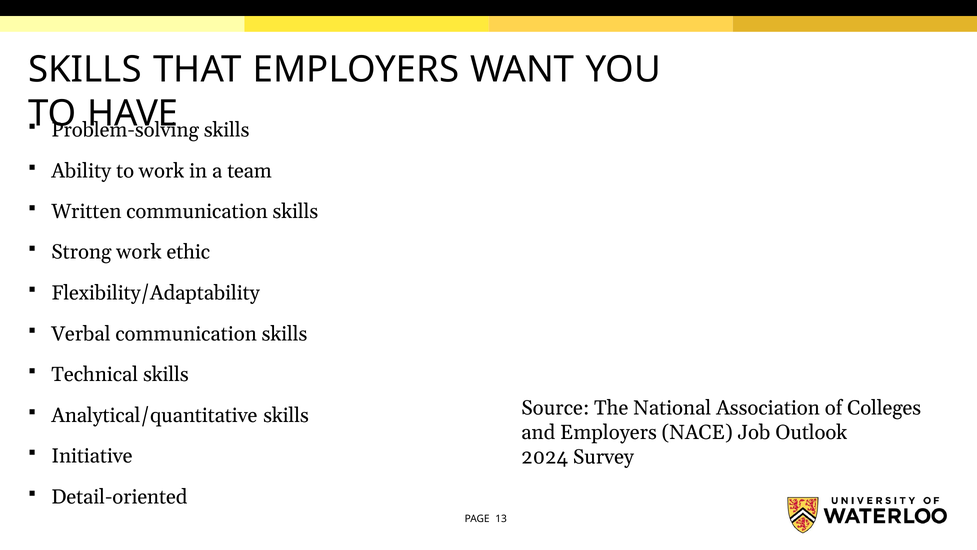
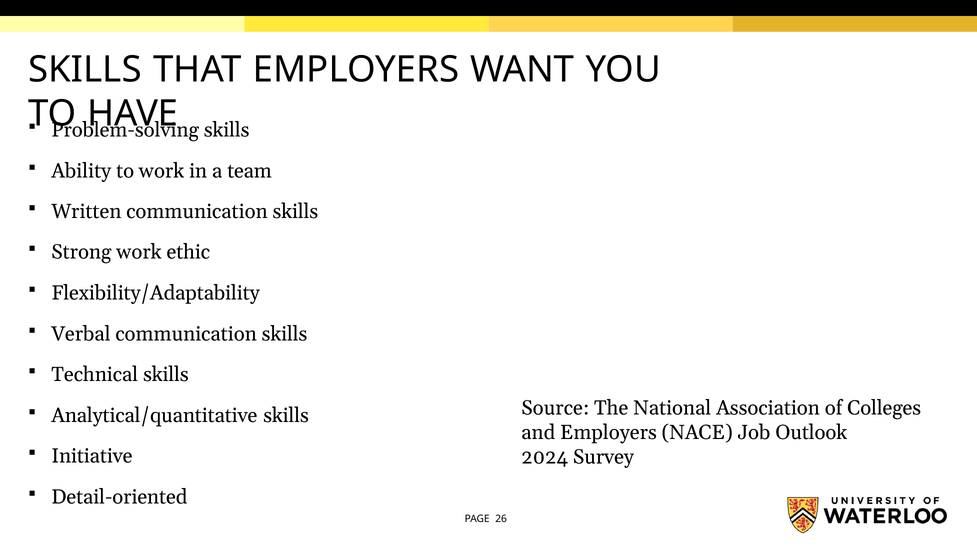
13: 13 -> 26 (501, 518)
